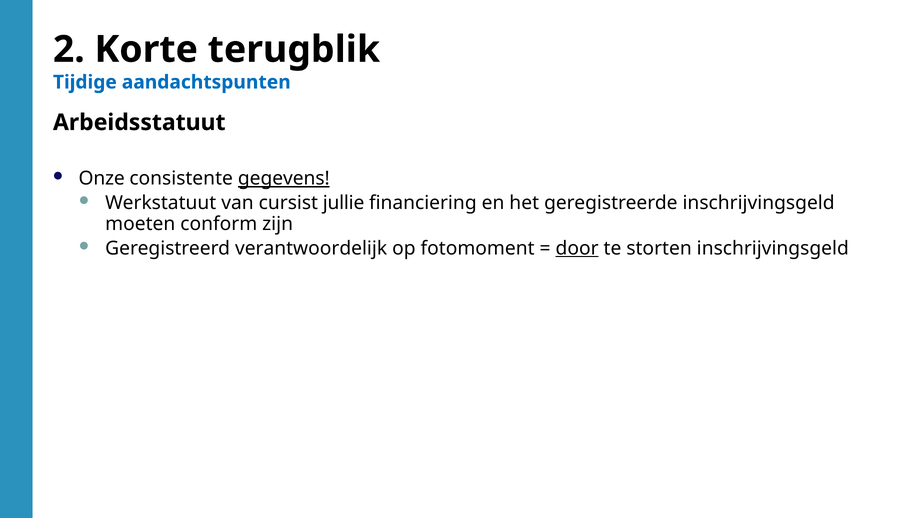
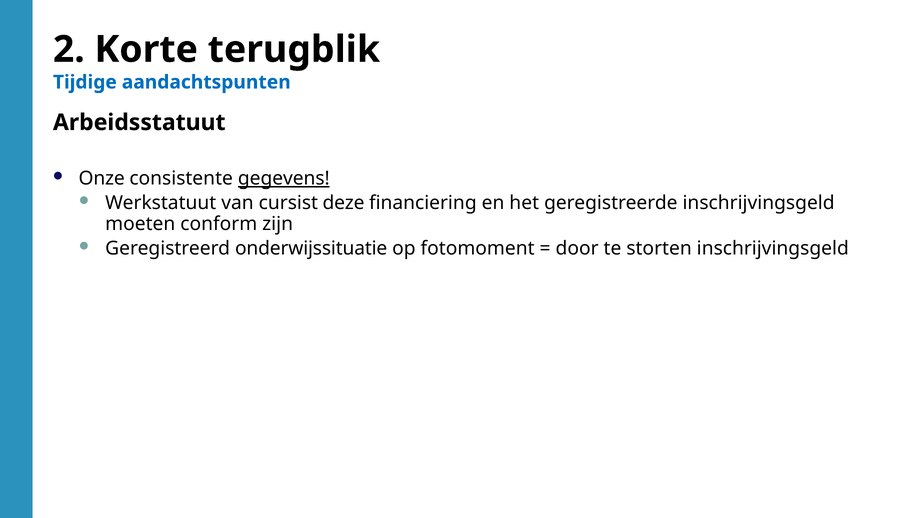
jullie: jullie -> deze (344, 203)
verantwoordelijk: verantwoordelijk -> onderwijssituatie (311, 248)
door underline: present -> none (577, 248)
